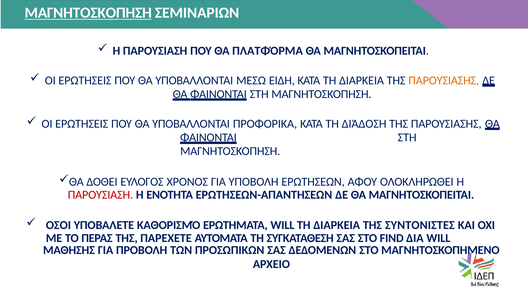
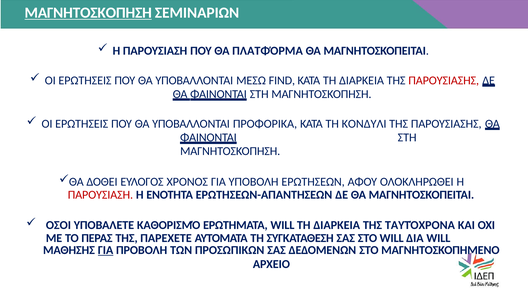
ΕΙΔΗ: ΕΙΔΗ -> FIND (282, 80)
ΠΑΡΟΥΣΙΑΣΗΣ colour: orange -> red (444, 80)
ΔΙΆΔΟΣΗ: ΔΙΆΔΟΣΗ -> ΚΟΝΔΥΛΙ (364, 124)
ΣΥΝΤΟΝΙΣΤΕΣ: ΣΥΝΤΟΝΙΣΤΕΣ -> ΤΑΥΤΌΧΡΟΝΑ (420, 225)
ΣΤΟ FIND: FIND -> WILL (392, 238)
ΓΙΑ underline: none -> present (106, 250)
